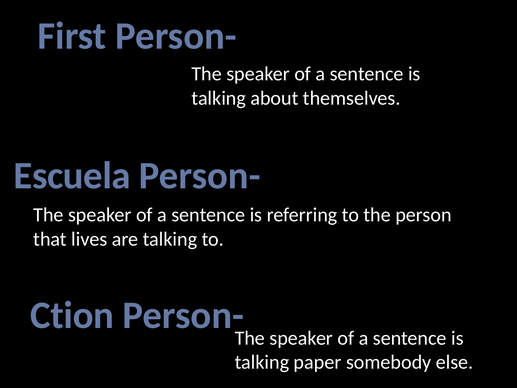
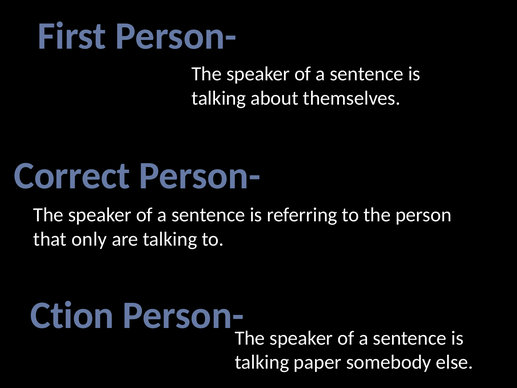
Escuela: Escuela -> Correct (72, 176)
lives: lives -> only (89, 239)
